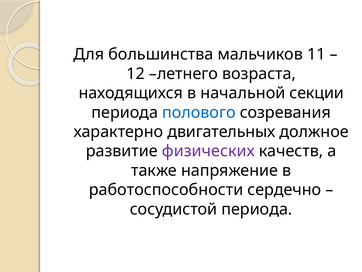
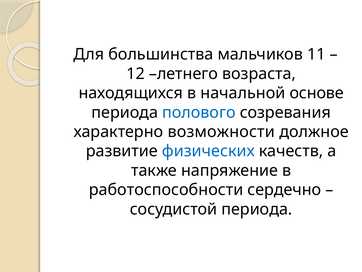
секции: секции -> основе (317, 93)
двигательных: двигательных -> возможности (221, 132)
физических colour: purple -> blue (208, 151)
